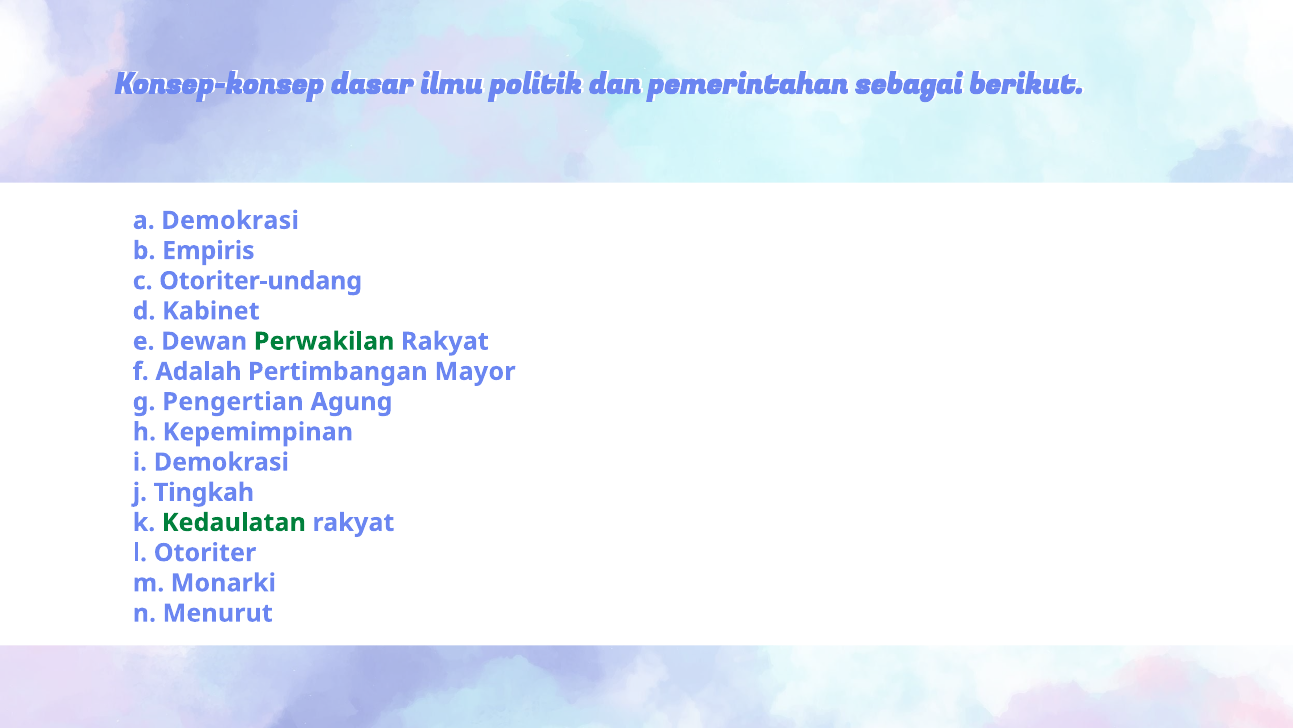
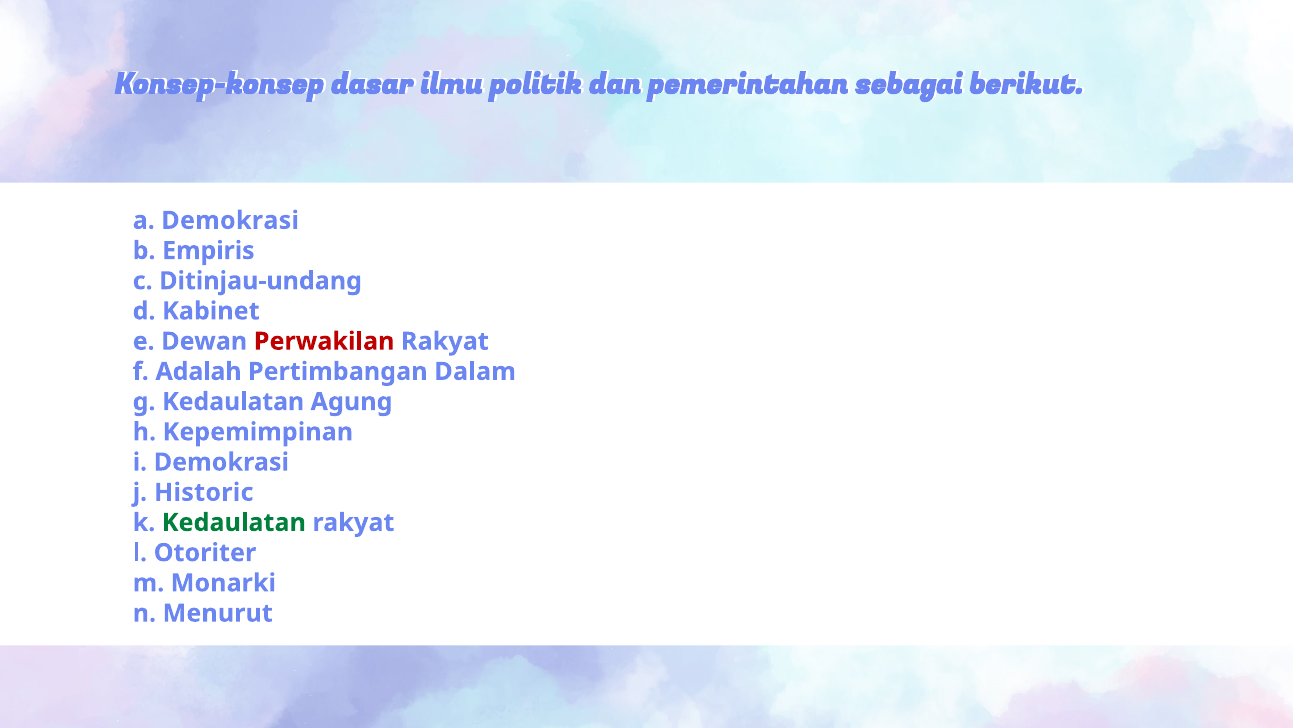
Otoriter-undang: Otoriter-undang -> Ditinjau-undang (261, 281)
Perwakilan colour: green -> red (324, 341)
Mayor: Mayor -> Dalam (475, 371)
g Pengertian: Pengertian -> Kedaulatan (233, 401)
Tingkah: Tingkah -> Historic (204, 492)
